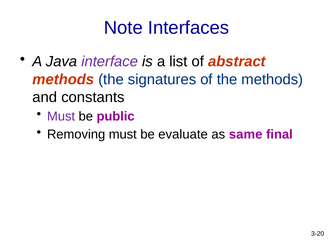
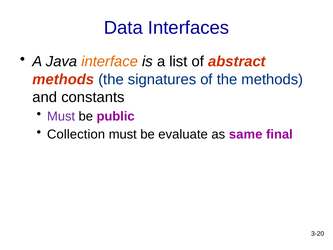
Note: Note -> Data (123, 28)
interface colour: purple -> orange (110, 62)
Removing: Removing -> Collection (76, 134)
